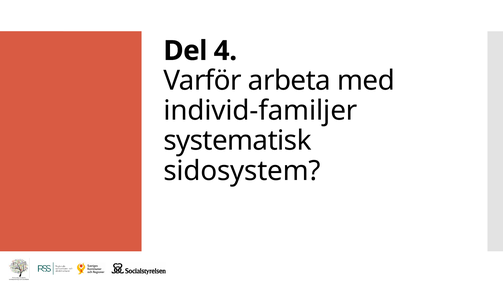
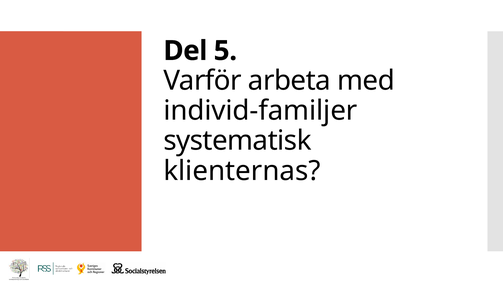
4: 4 -> 5 (225, 51)
sidosystem: sidosystem -> klienternas (242, 171)
